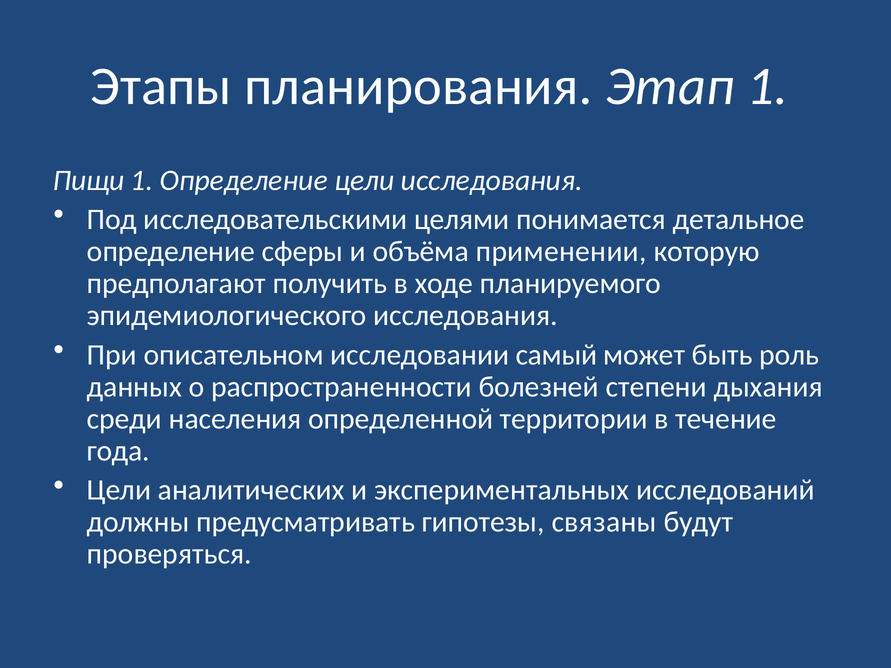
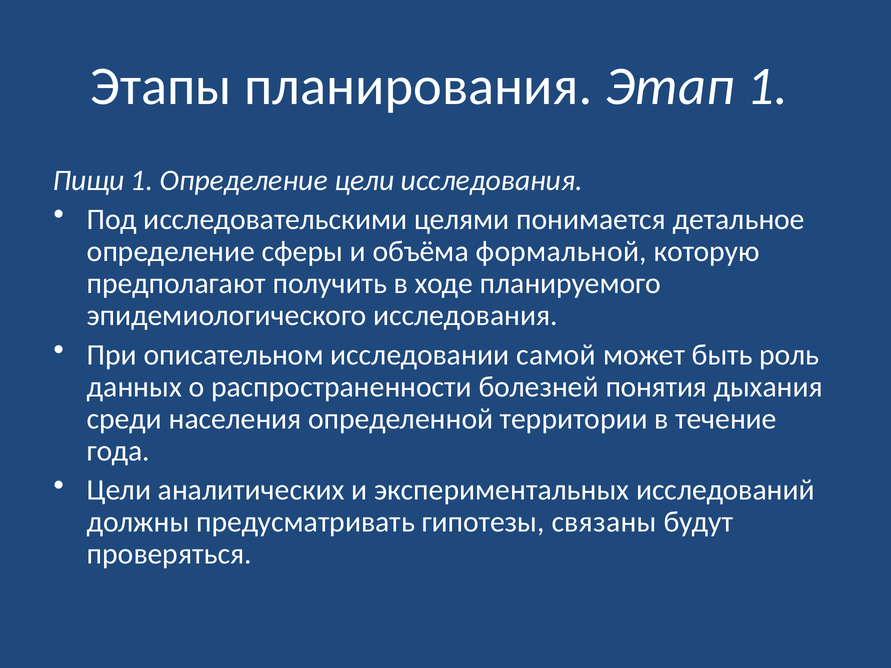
применении: применении -> формальной (561, 252)
самый: самый -> самой (556, 355)
степени: степени -> понятия (656, 387)
